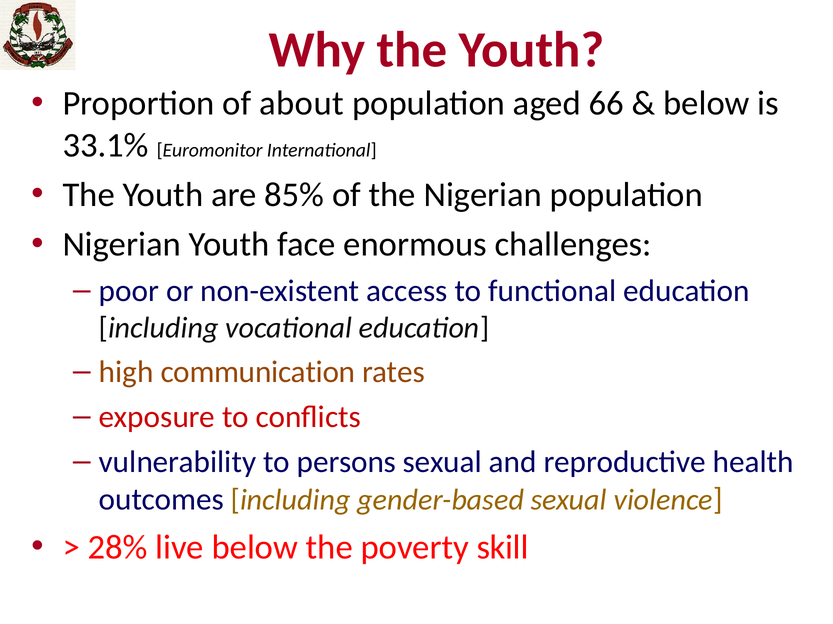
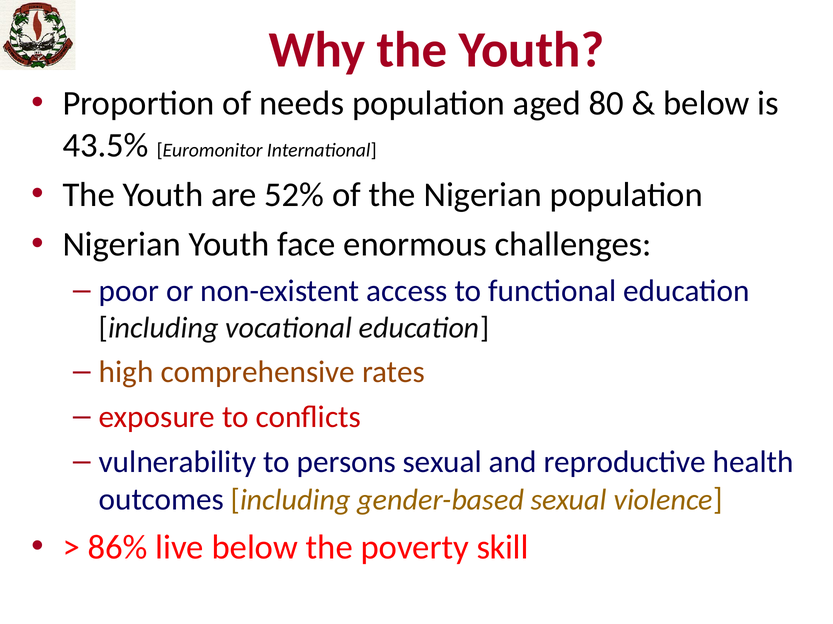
about: about -> needs (302, 104)
66: 66 -> 80 (606, 104)
33.1%: 33.1% -> 43.5% (106, 145)
85%: 85% -> 52% (294, 195)
communication: communication -> comprehensive (258, 373)
28%: 28% -> 86% (118, 548)
